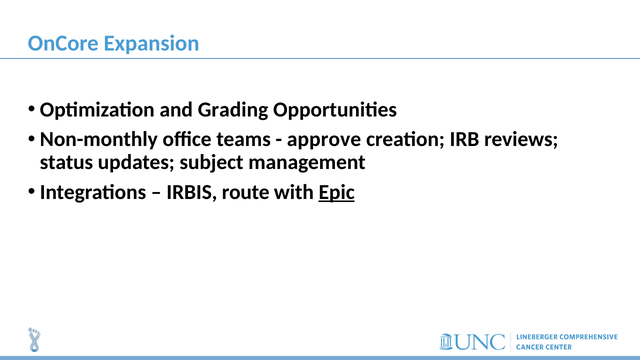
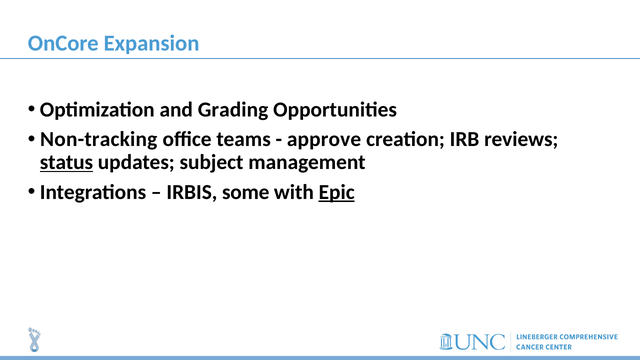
Non-monthly: Non-monthly -> Non-tracking (99, 139)
status underline: none -> present (66, 162)
route: route -> some (246, 192)
